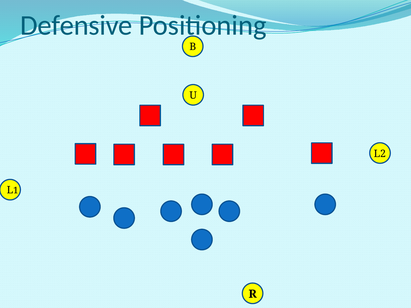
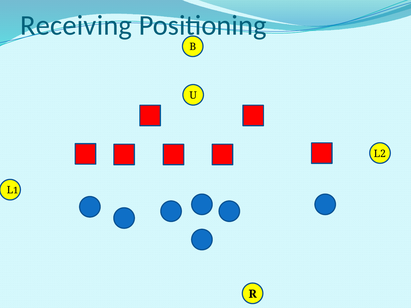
Defensive: Defensive -> Receiving (76, 25)
